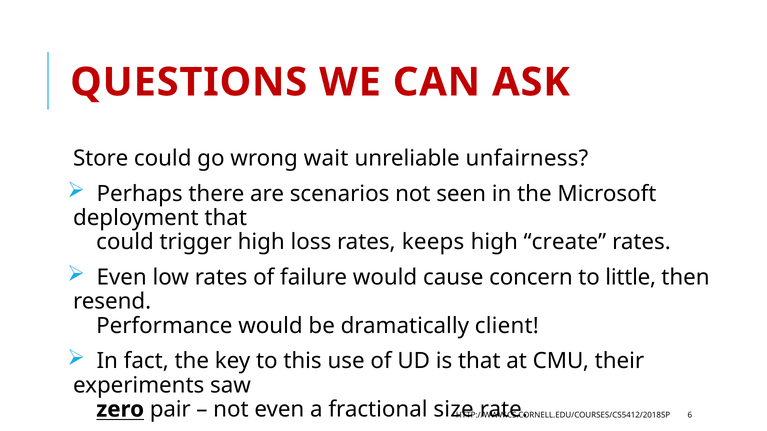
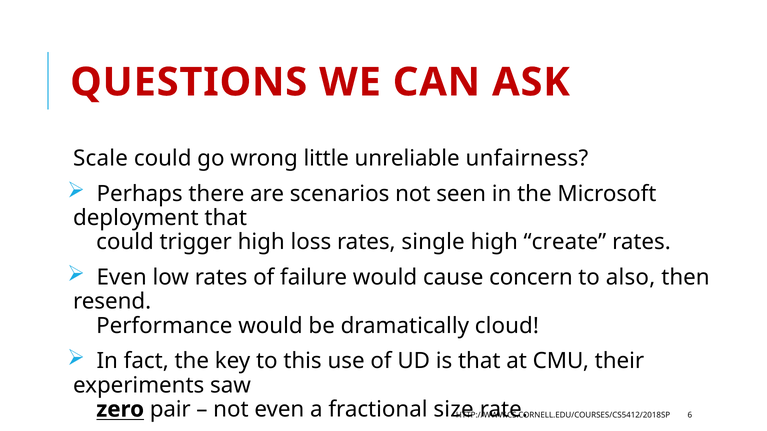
Store: Store -> Scale (101, 159)
wait: wait -> little (326, 159)
keeps: keeps -> single (433, 242)
little: little -> also (631, 278)
client: client -> cloud (507, 326)
